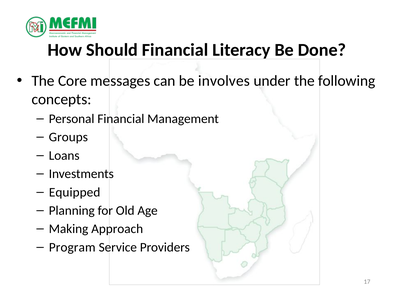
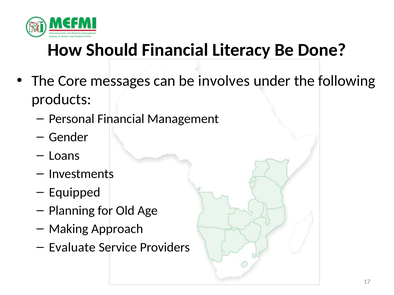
concepts: concepts -> products (61, 99)
Groups: Groups -> Gender (68, 137)
Program: Program -> Evaluate (72, 248)
